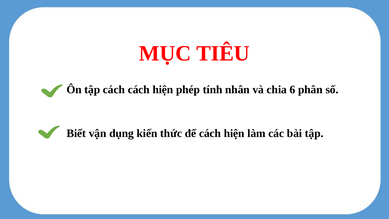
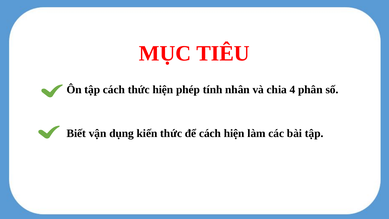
cách cách: cách -> thức (139, 90)
6: 6 -> 4 (292, 90)
